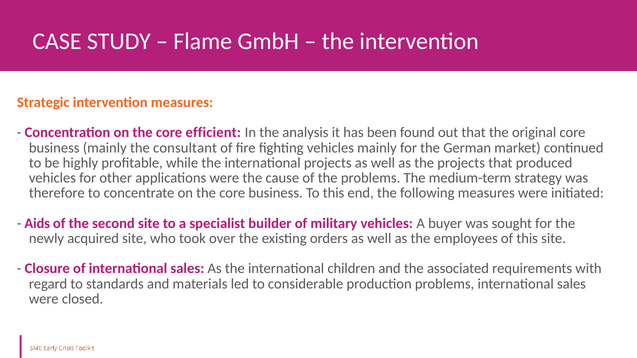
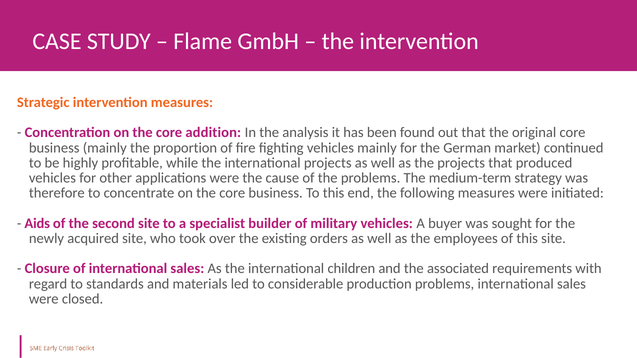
efficient: efficient -> addition (213, 133)
consultant: consultant -> proportion (185, 148)
